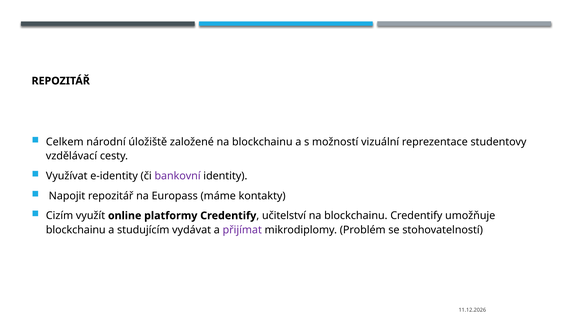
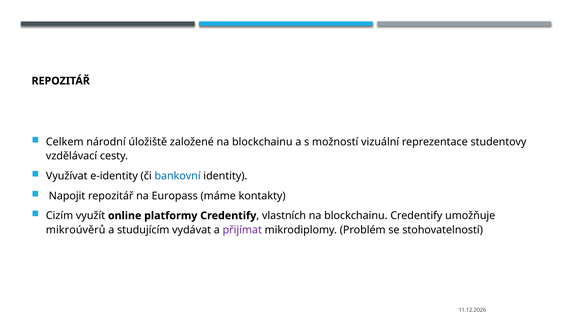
bankovní colour: purple -> blue (178, 176)
učitelství: učitelství -> vlastních (284, 216)
blockchainu: blockchainu -> mikroúvěrů (76, 230)
